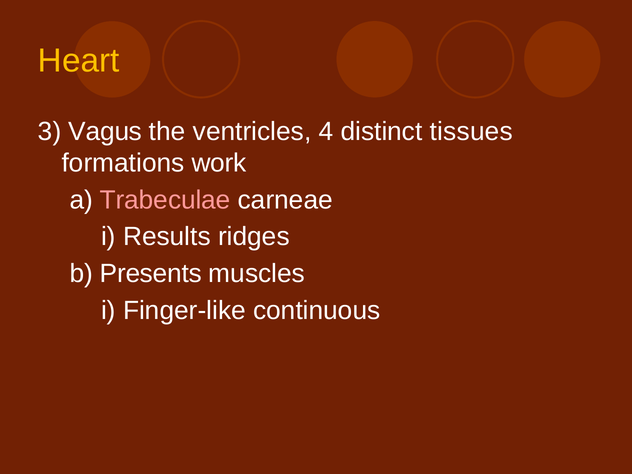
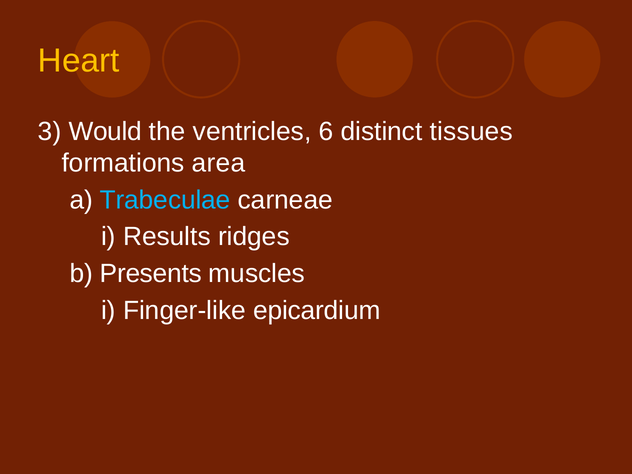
Vagus: Vagus -> Would (105, 131)
4: 4 -> 6 (326, 131)
work: work -> area (219, 163)
Trabeculae colour: pink -> light blue (165, 200)
continuous: continuous -> epicardium (317, 310)
